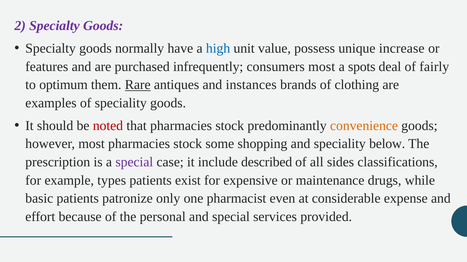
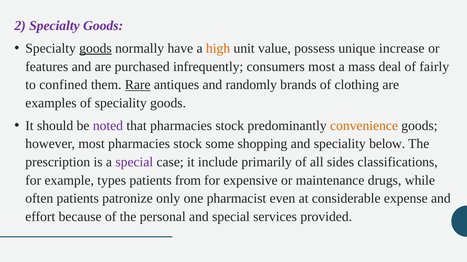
goods underline: none -> present (95, 49)
high colour: blue -> orange (218, 49)
spots: spots -> mass (362, 67)
optimum: optimum -> confined (63, 85)
instances: instances -> randomly (251, 85)
noted colour: red -> purple (108, 126)
described: described -> primarily (267, 162)
exist: exist -> from (188, 181)
basic: basic -> often (39, 199)
